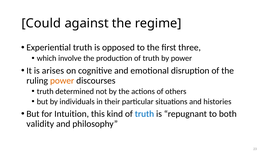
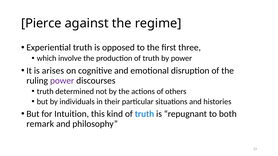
Could: Could -> Pierce (41, 23)
power colour: orange -> purple (62, 81)
validity: validity -> remark (40, 124)
